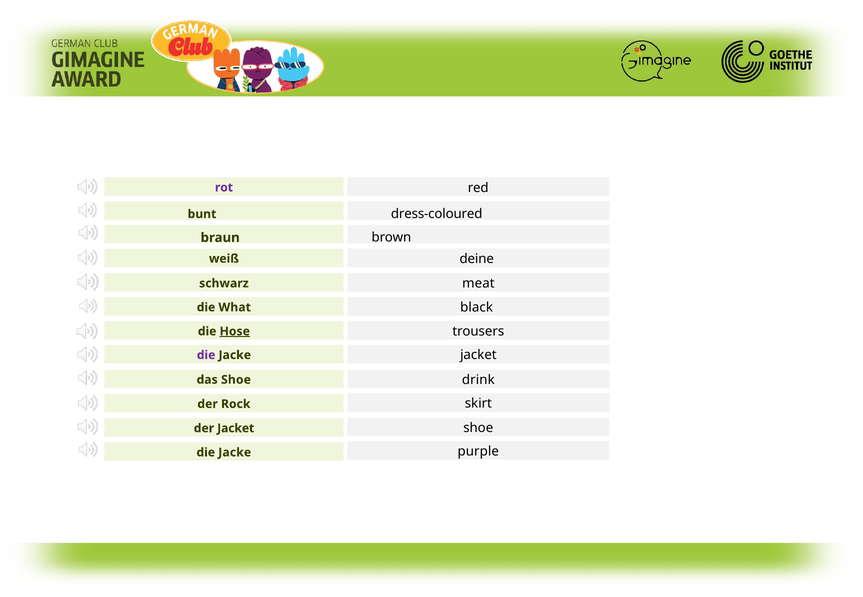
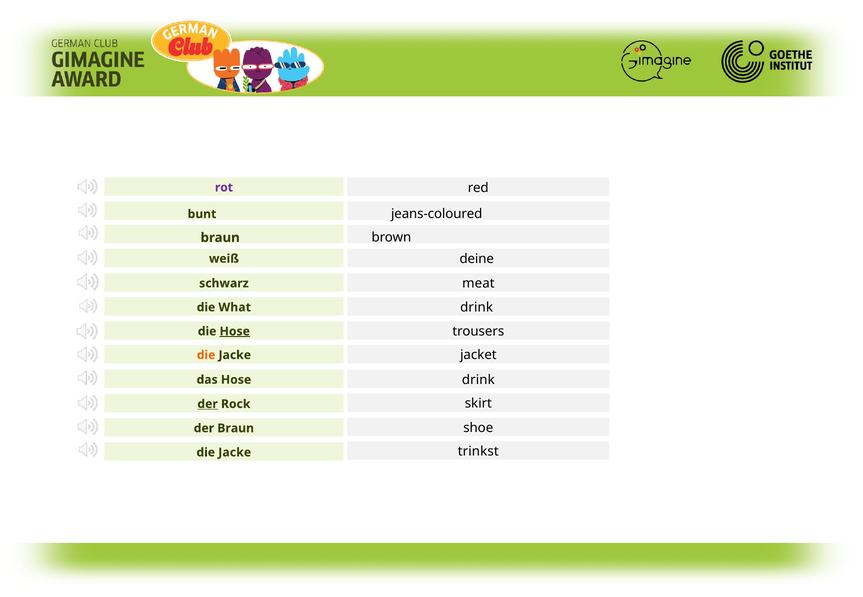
dress-coloured: dress-coloured -> jeans-coloured (437, 214)
black: black -> drink (477, 308)
die colour: purple -> orange (206, 355)
das Shoe: Shoe -> Hose (236, 380)
der underline: none -> present (208, 404)
der Jacket: Jacket -> Braun (236, 429)
purple: purple -> trinkst (478, 452)
